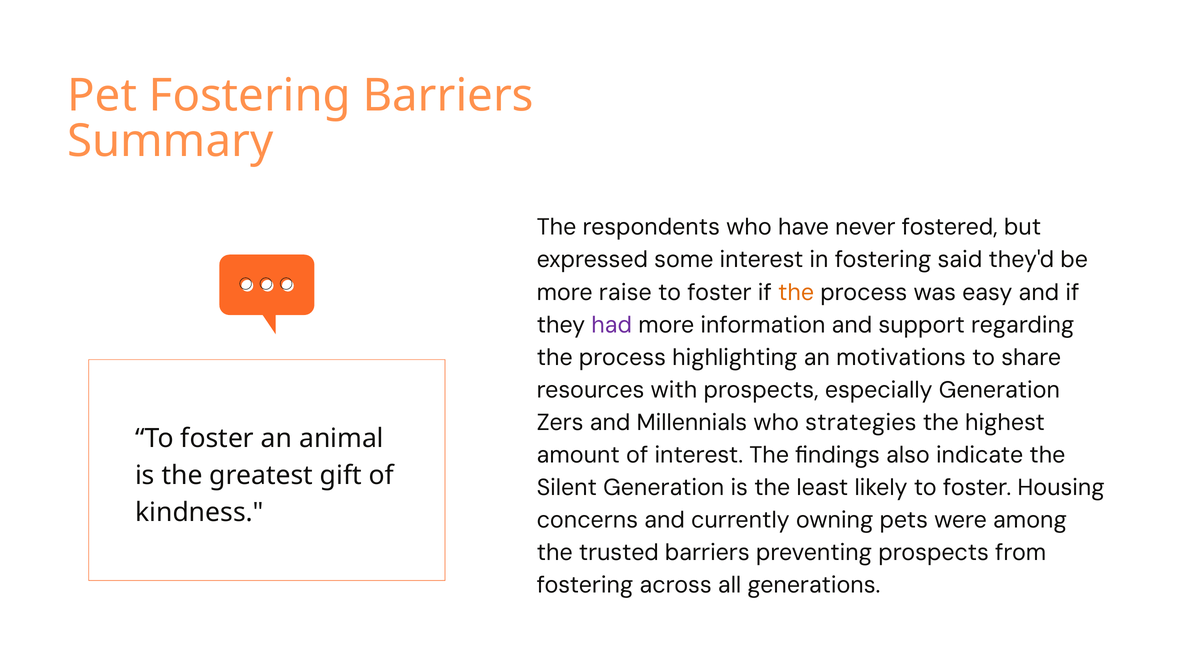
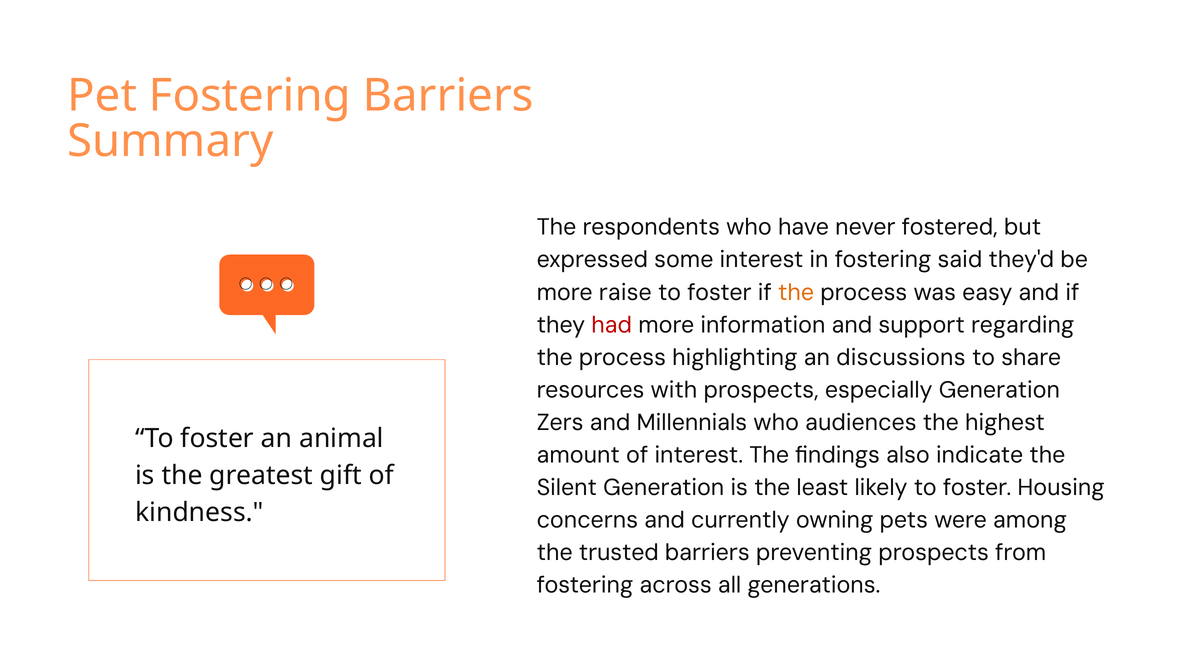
had colour: purple -> red (612, 325)
motivations: motivations -> discussions (901, 357)
strategies: strategies -> audiences (861, 423)
